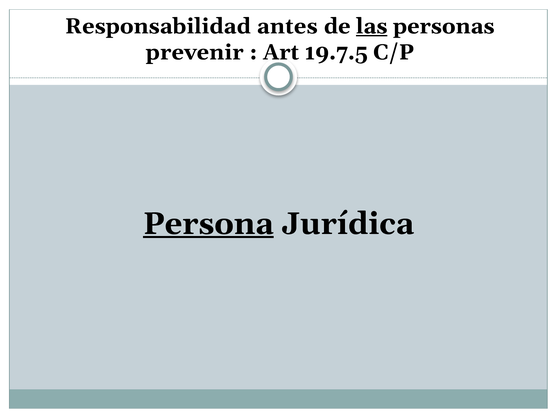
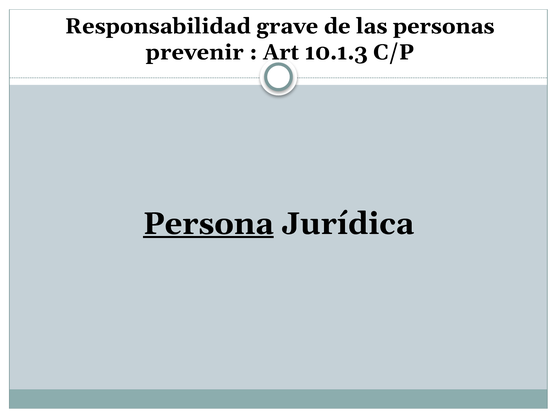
antes: antes -> grave (287, 26)
las underline: present -> none (372, 26)
19.7.5: 19.7.5 -> 10.1.3 (336, 52)
